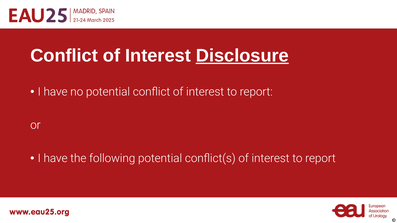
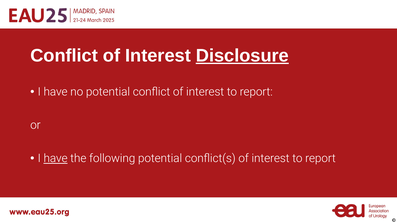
have underline: none -> present (56, 159)
